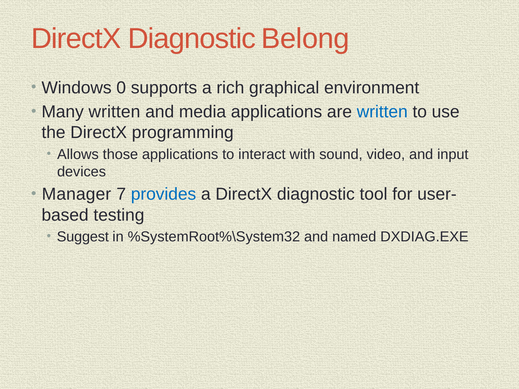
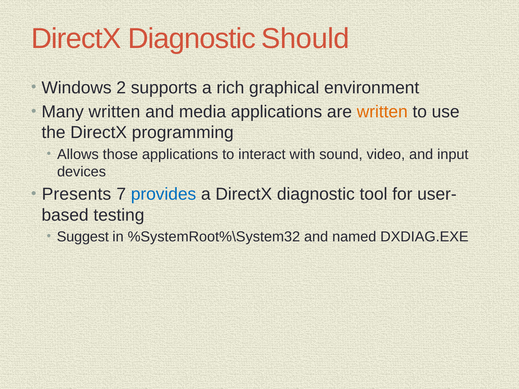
Belong: Belong -> Should (305, 39)
0: 0 -> 2 (121, 88)
written colour: blue -> orange (382, 112)
Manager: Manager -> Presents (76, 194)
